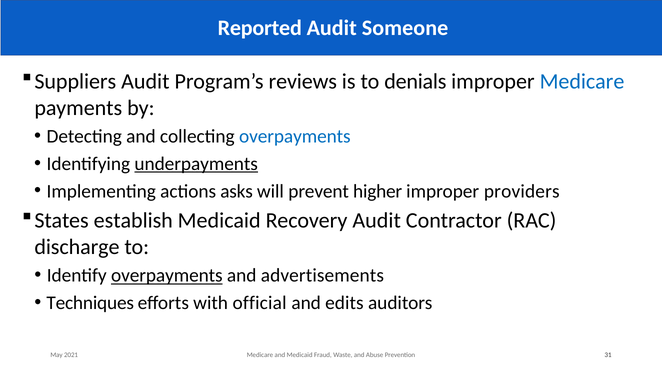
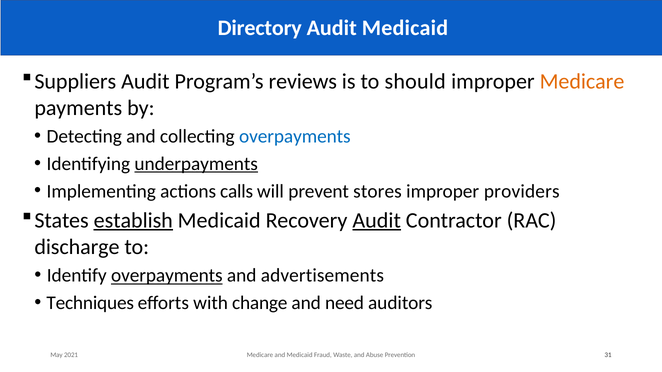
Reported: Reported -> Directory (260, 28)
Audit Someone: Someone -> Medicaid (405, 28)
denials: denials -> should (415, 81)
Medicare colour: blue -> orange (582, 81)
asks: asks -> calls (237, 191)
higher: higher -> stores (378, 191)
establish underline: none -> present (133, 221)
Audit underline: none -> present (377, 221)
official: official -> change (260, 303)
edits: edits -> need (345, 303)
